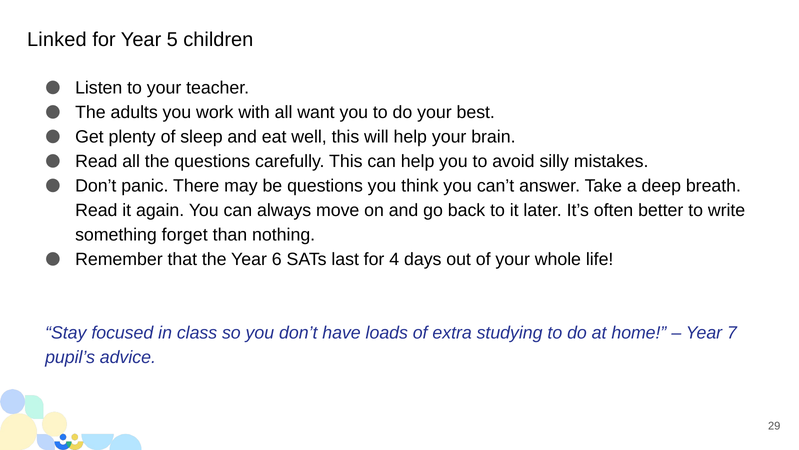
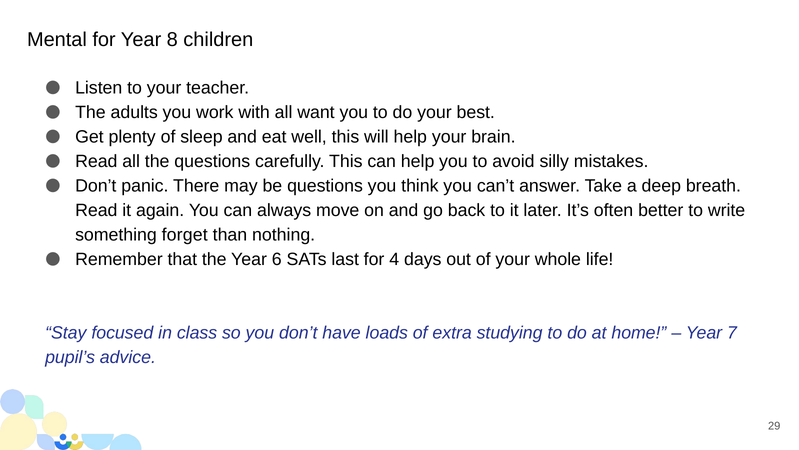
Linked: Linked -> Mental (57, 39)
5: 5 -> 8 (172, 39)
